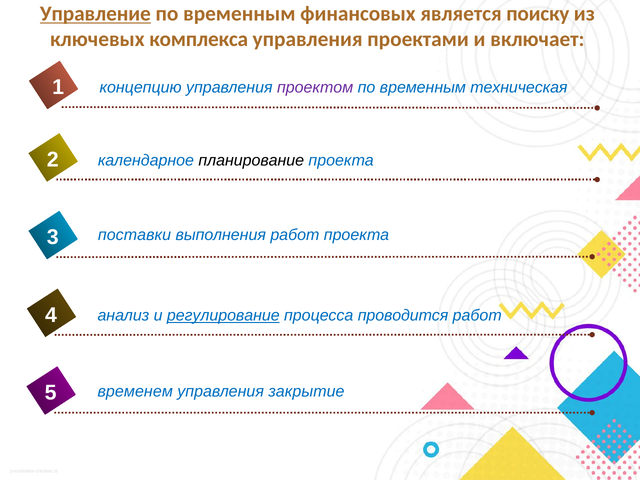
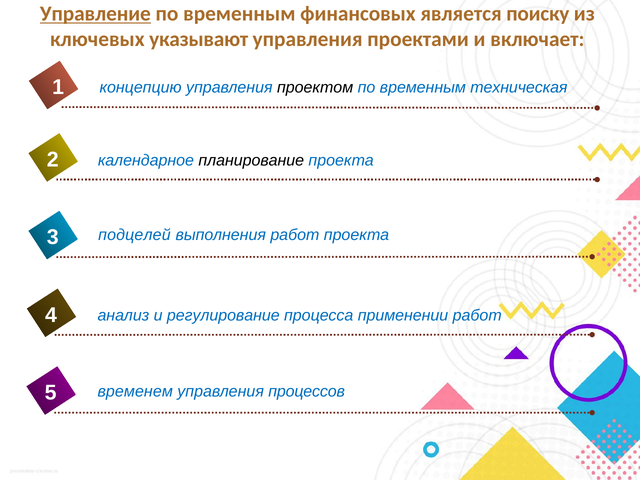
комплекса: комплекса -> указывают (199, 39)
проектом colour: purple -> black (315, 87)
поставки: поставки -> подцелей (134, 235)
регулирование underline: present -> none (223, 315)
проводится: проводится -> применении (403, 315)
закрытие: закрытие -> процессов (307, 391)
